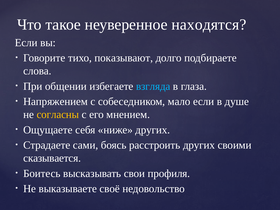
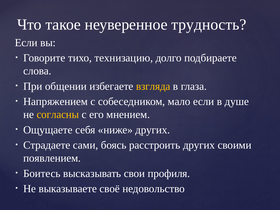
находятся: находятся -> трудность (209, 25)
показывают: показывают -> технизацию (124, 58)
взгляда colour: light blue -> yellow (153, 86)
сказывается: сказывается -> появлением (52, 158)
